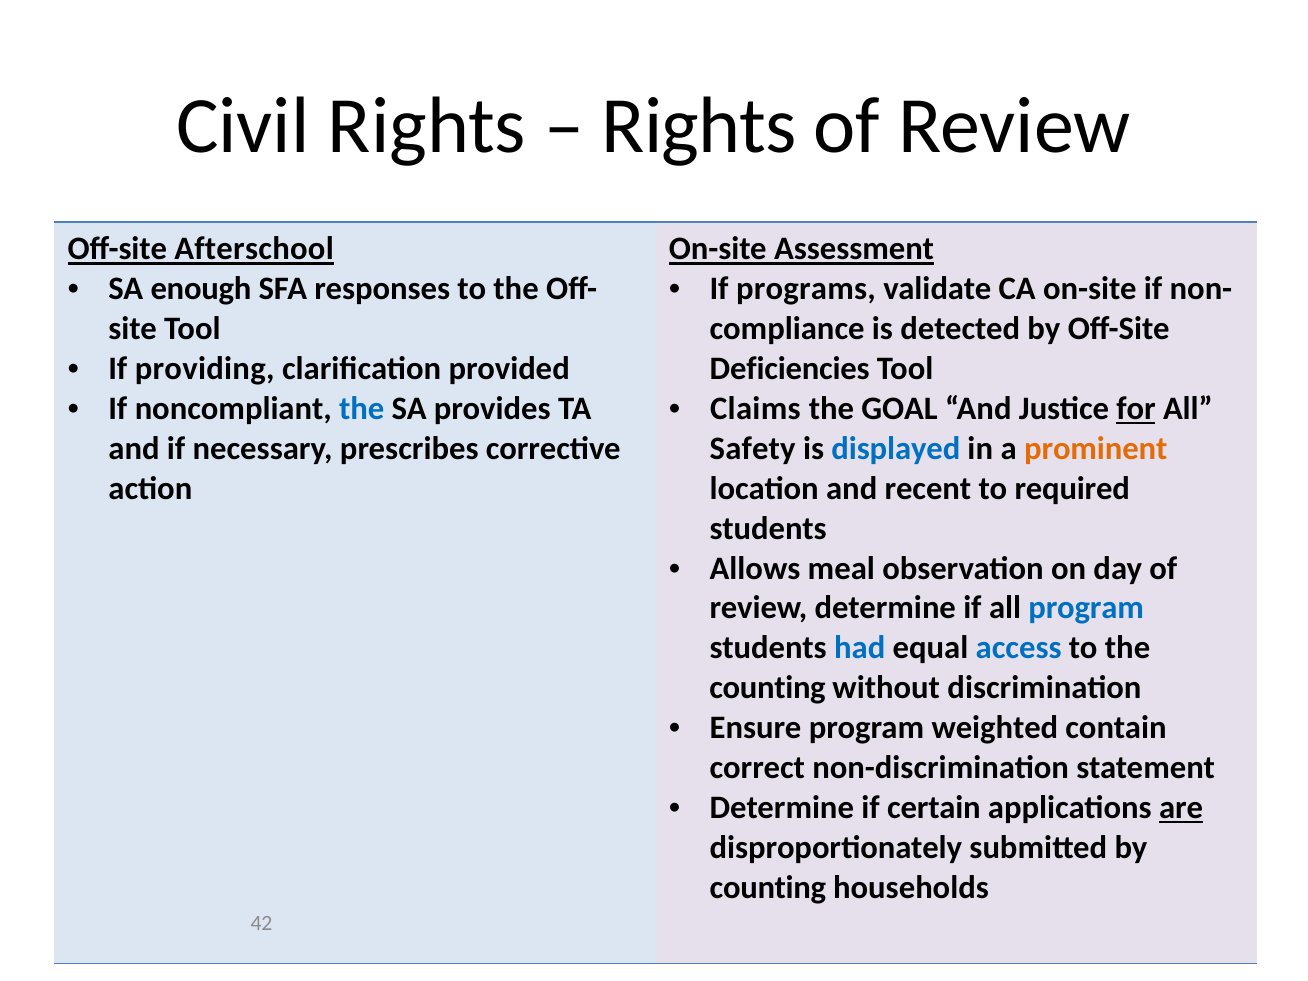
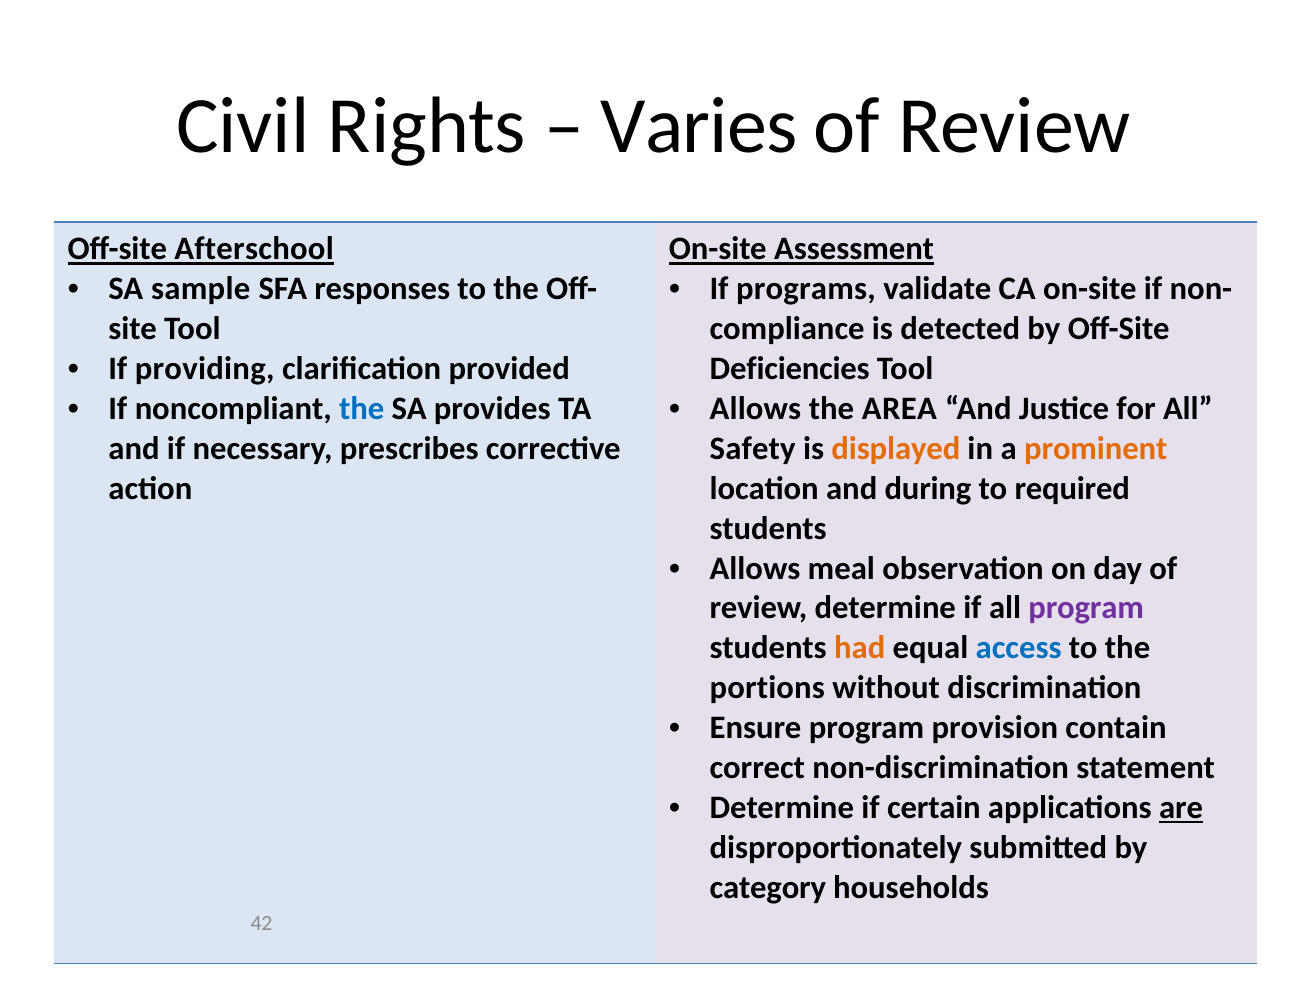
Rights: Rights -> Varies (699, 127)
enough: enough -> sample (201, 289)
Claims: Claims -> Allows (755, 409)
GOAL: GOAL -> AREA (899, 409)
for underline: present -> none (1136, 409)
displayed colour: blue -> orange (896, 449)
recent: recent -> during (928, 488)
program colour: blue -> purple (1086, 608)
had colour: blue -> orange (860, 648)
counting: counting -> portions (767, 688)
weighted: weighted -> provision (995, 728)
counting: counting -> category (768, 888)
